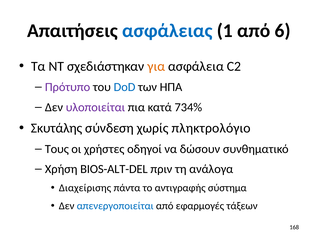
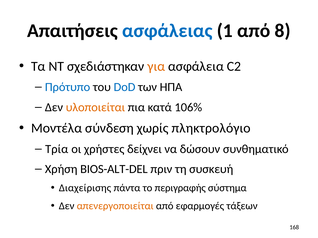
6: 6 -> 8 (283, 31)
Πρότυπο colour: purple -> blue (68, 87)
υλοποιείται colour: purple -> orange (95, 107)
734%: 734% -> 106% (188, 107)
Σκυτάλης: Σκυτάλης -> Μοντέλα (57, 128)
Τους: Τους -> Τρία (57, 149)
οδηγοί: οδηγοί -> δείχνει (144, 149)
ανάλογα: ανάλογα -> συσκευή (211, 169)
αντιγραφής: αντιγραφής -> περιγραφής (180, 188)
απενεργοποιείται colour: blue -> orange (115, 206)
